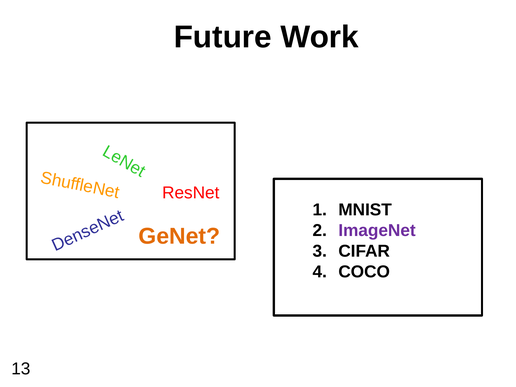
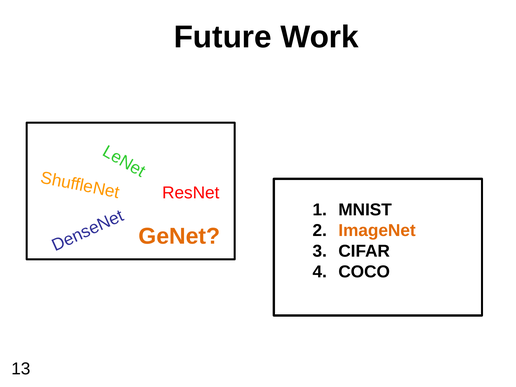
ImageNet colour: purple -> orange (377, 230)
